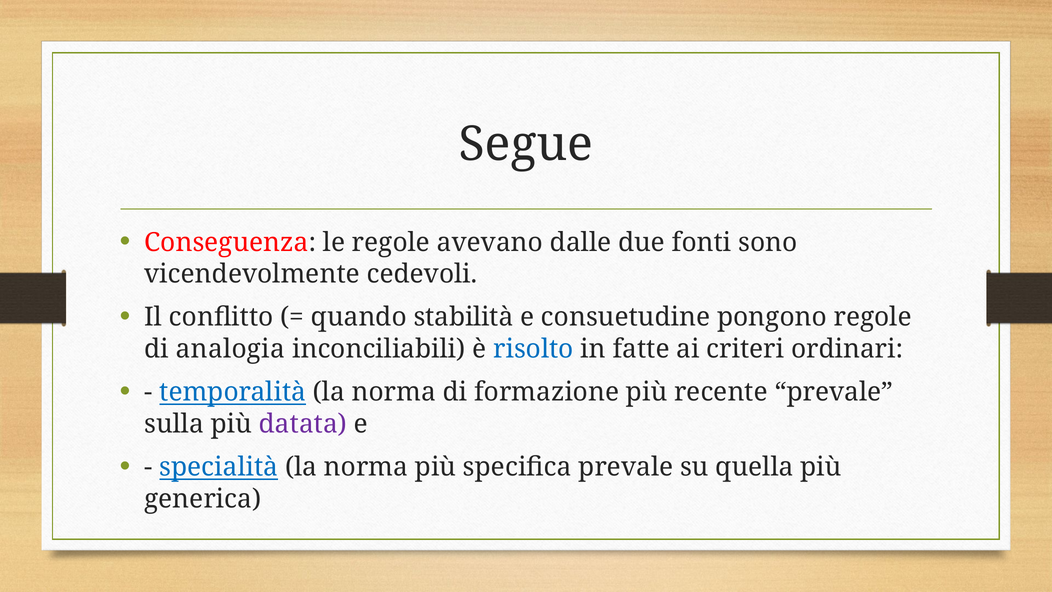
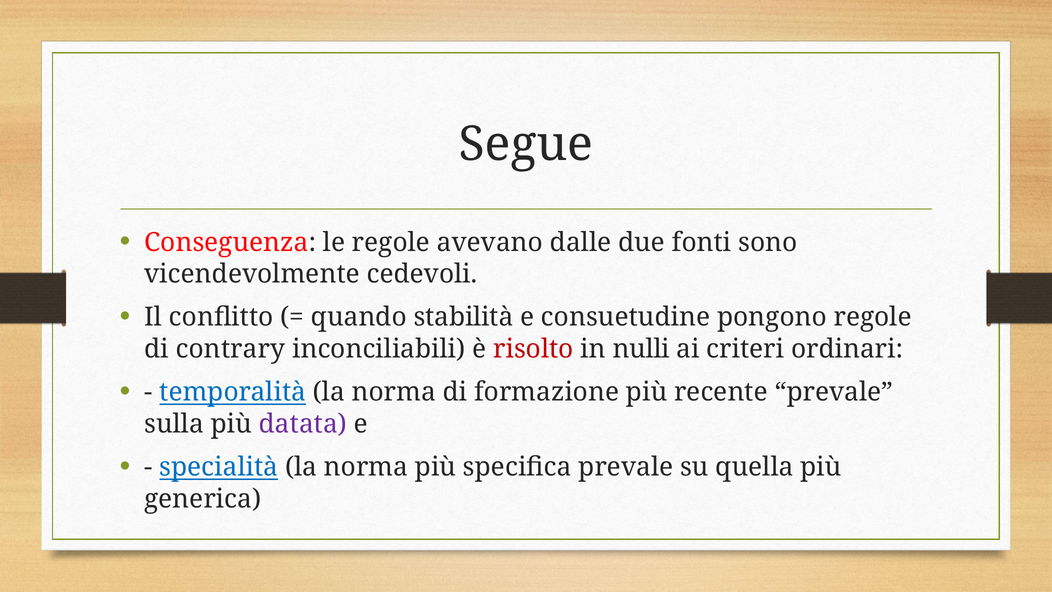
analogia: analogia -> contrary (230, 349)
risolto colour: blue -> red (533, 349)
fatte: fatte -> nulli (641, 349)
